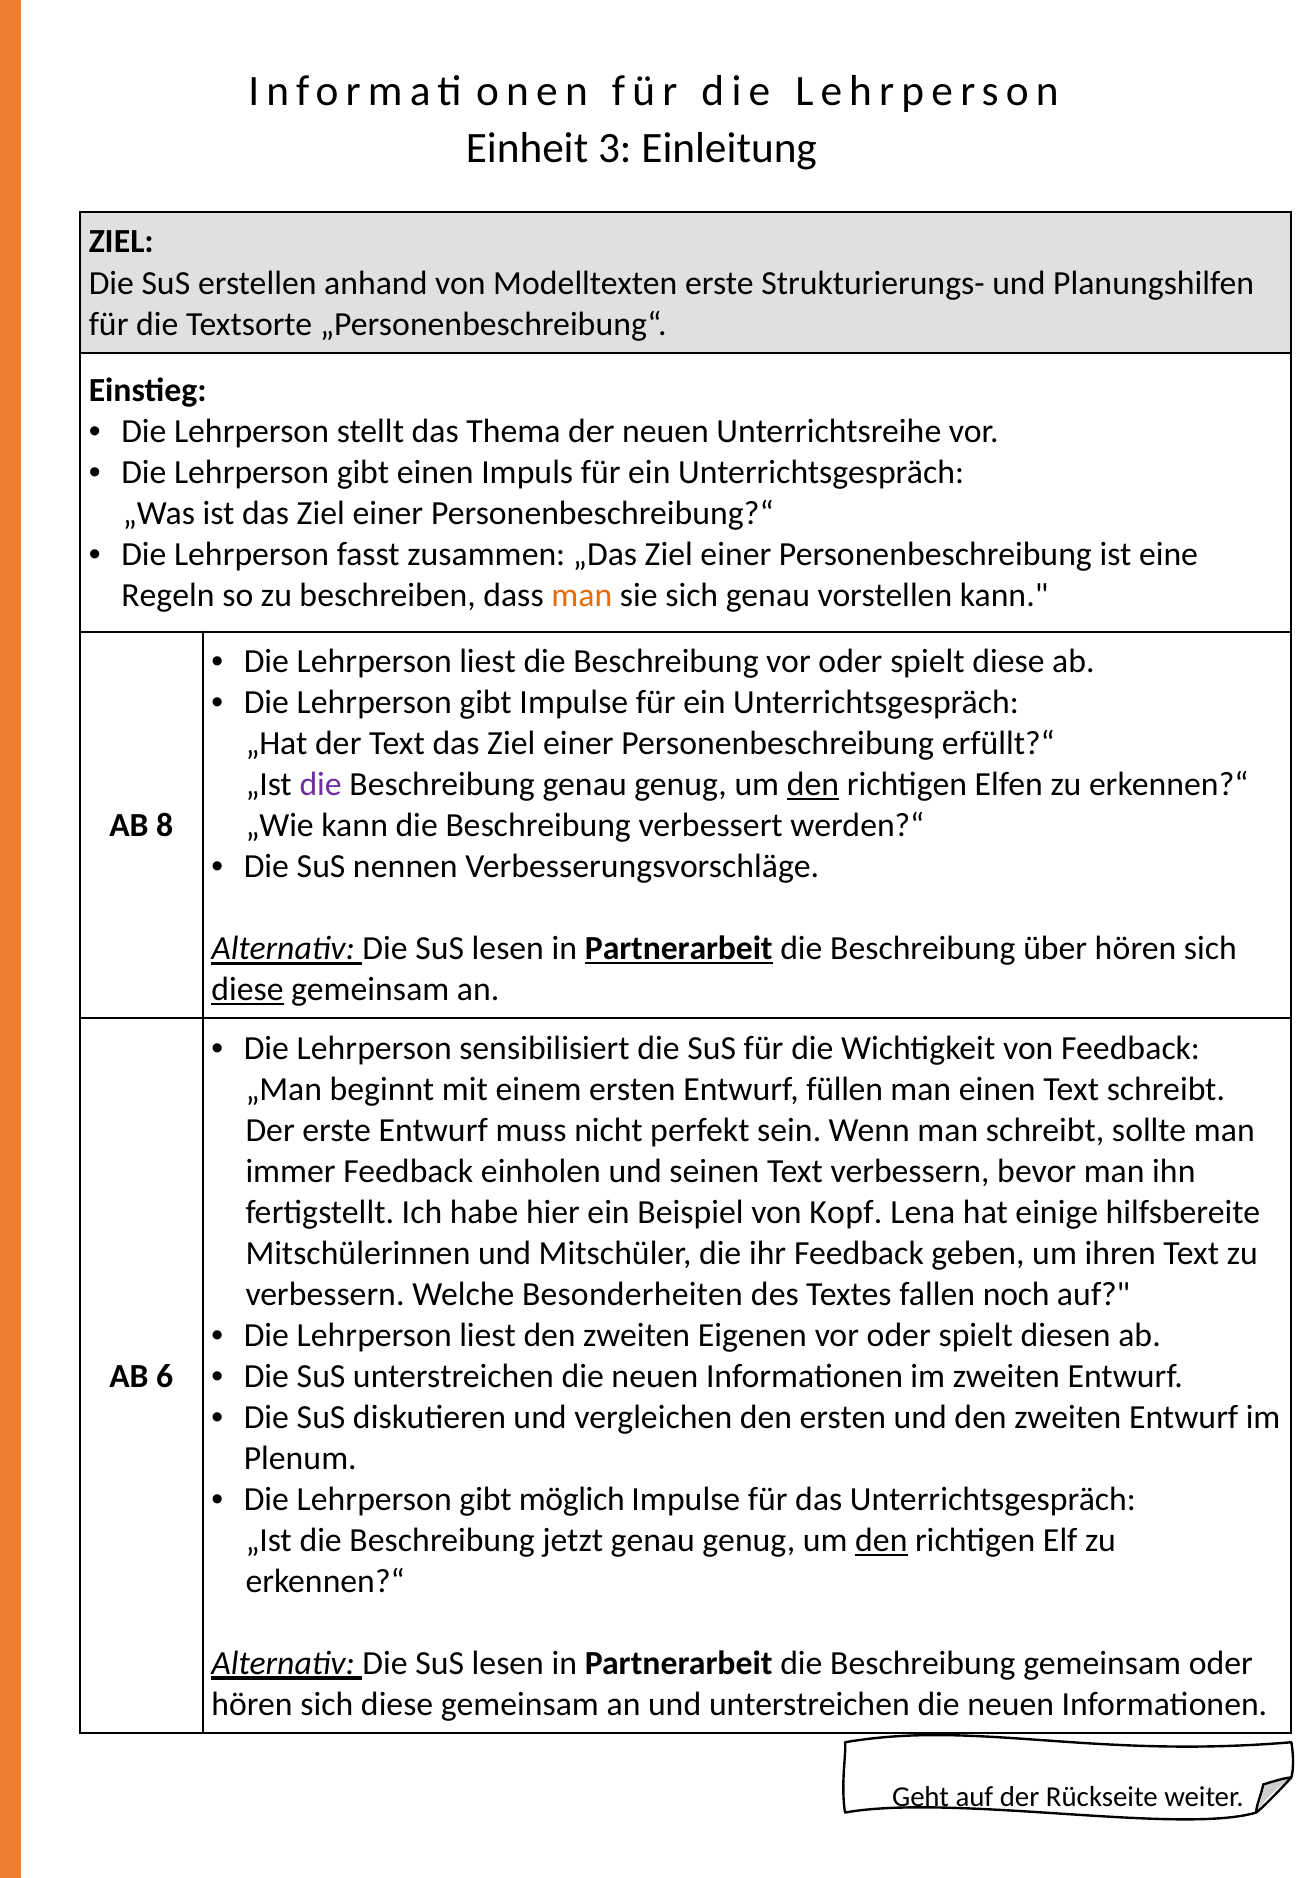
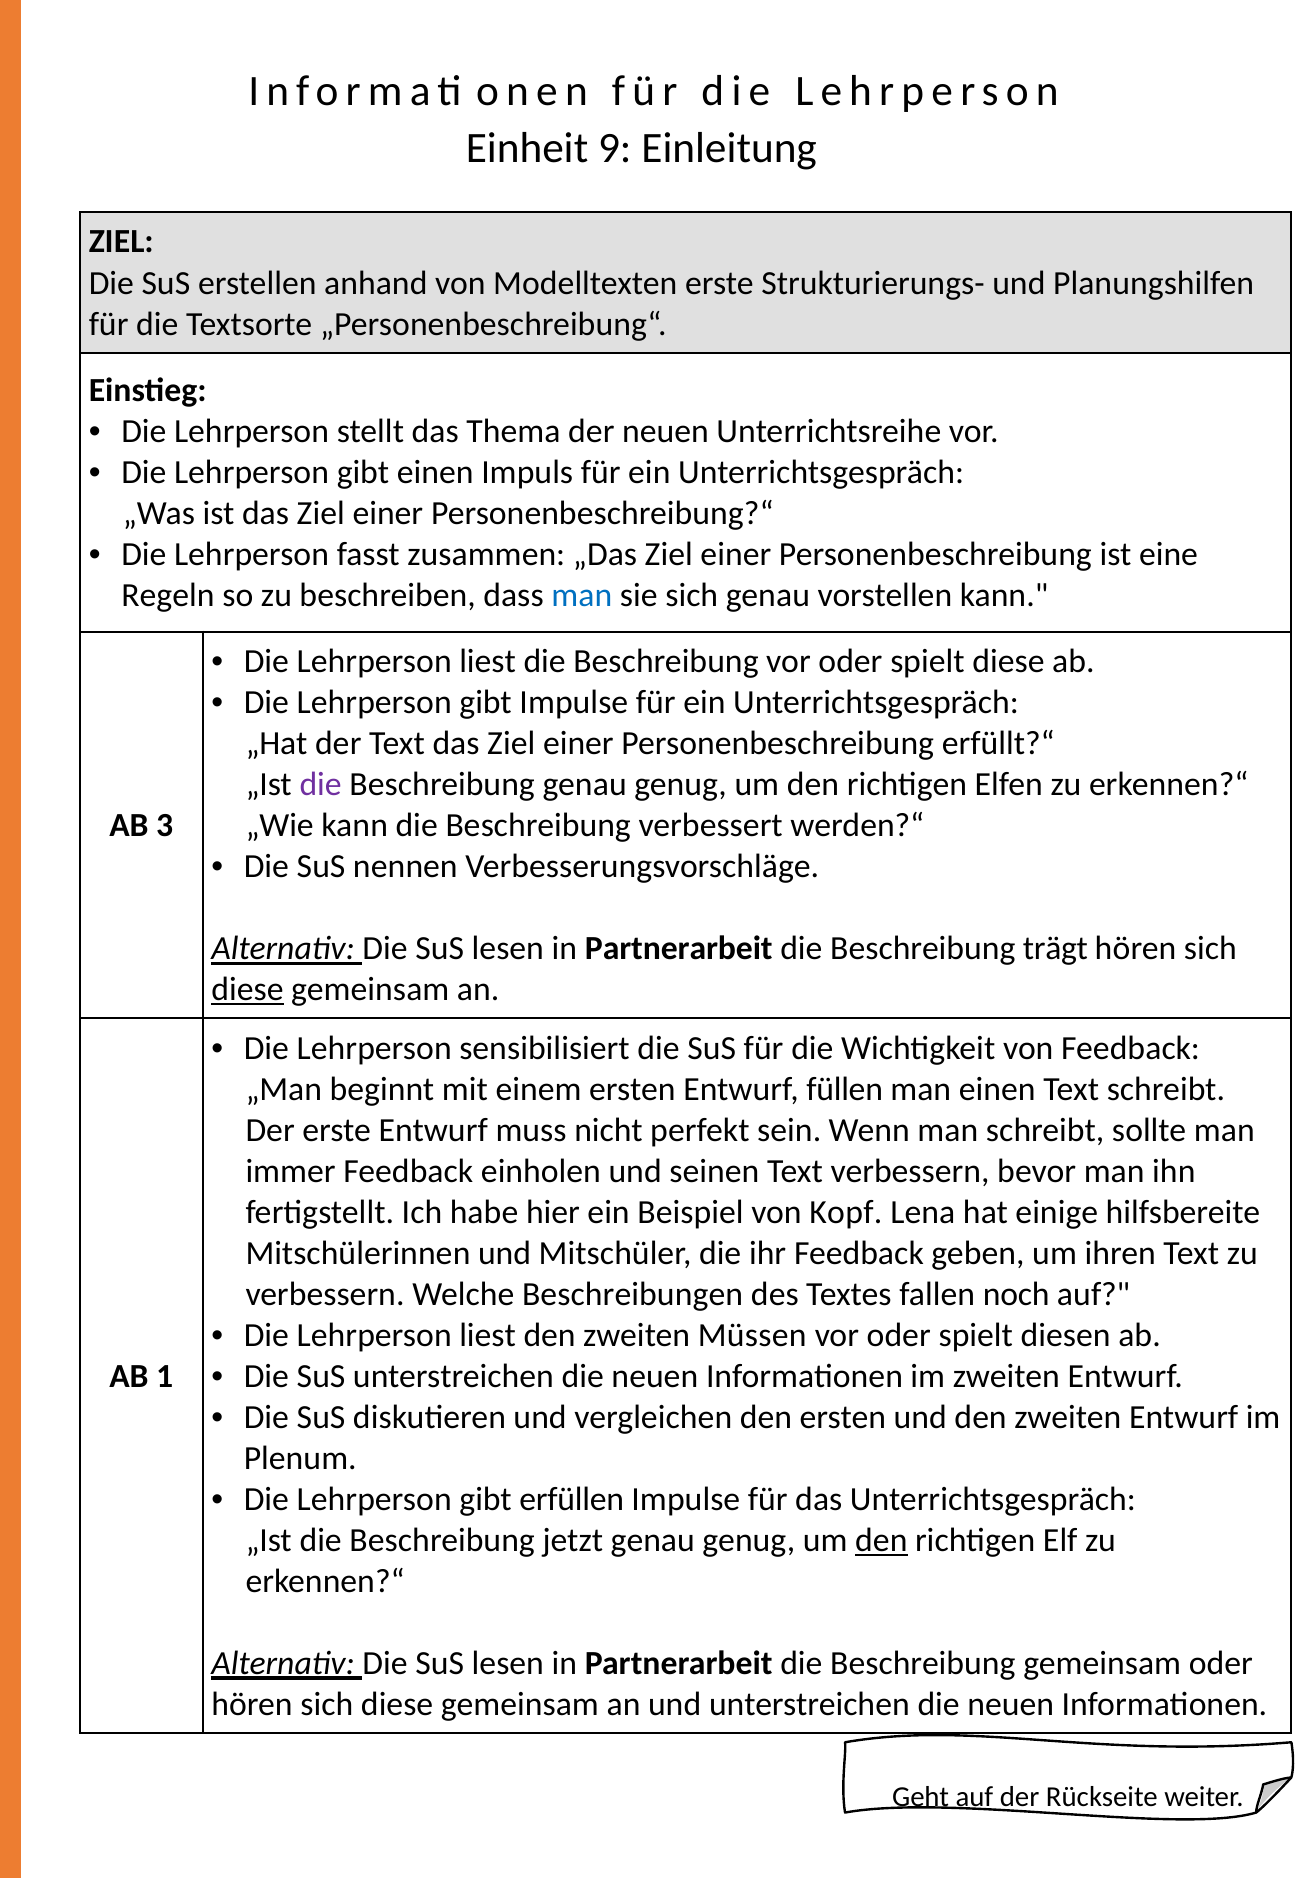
Einheit 3: 3 -> 9 (615, 149)
man colour: orange -> blue (582, 595)
den underline: present -> none (813, 784)
8: 8 -> 3 (165, 825)
Partnerarbeit underline: present -> none (679, 948)
über: über -> trägt (1055, 948)
Besonderheiten: Besonderheiten -> Beschreibungen (633, 1294)
Eigenen: Eigenen -> Müssen (752, 1335)
6: 6 -> 1 (165, 1376)
möglich: möglich -> erfüllen (572, 1499)
